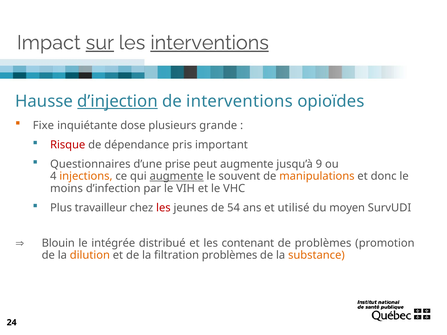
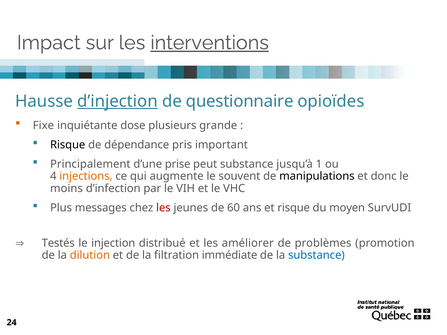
sur underline: present -> none (100, 43)
de interventions: interventions -> questionnaire (240, 101)
Risque colour: red -> black (68, 145)
Questionnaires: Questionnaires -> Principalement (90, 164)
peut augmente: augmente -> substance (247, 164)
9: 9 -> 1 (319, 164)
augmente underline: present -> none (177, 176)
manipulations colour: orange -> black (317, 176)
travailleur: travailleur -> messages (101, 208)
54: 54 -> 60 (234, 208)
et utilisé: utilisé -> risque (294, 208)
Blouin: Blouin -> Testés (58, 243)
intégrée: intégrée -> injection (113, 243)
contenant: contenant -> améliorer (248, 243)
filtration problèmes: problèmes -> immédiate (230, 255)
substance colour: orange -> blue (316, 255)
